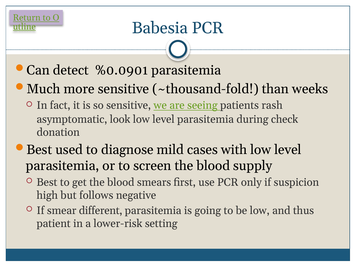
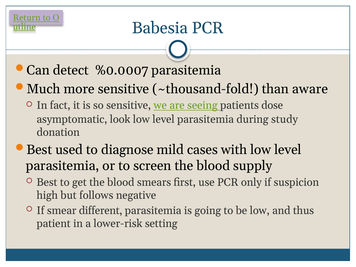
%0.0901: %0.0901 -> %0.0007 (122, 70)
weeks: weeks -> aware (310, 89)
rash: rash -> dose (272, 105)
check: check -> study (285, 119)
